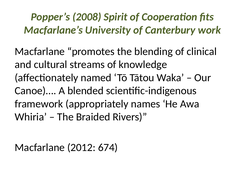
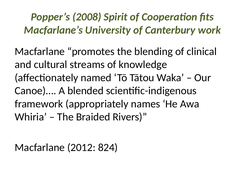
674: 674 -> 824 (108, 147)
